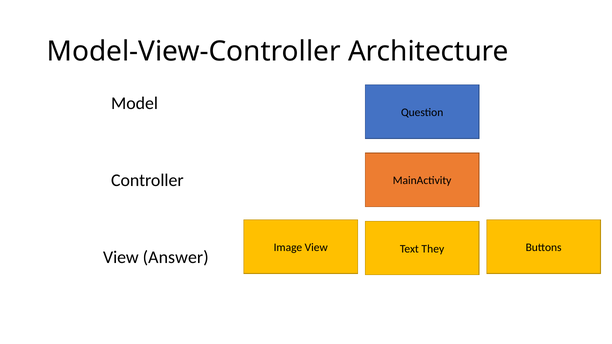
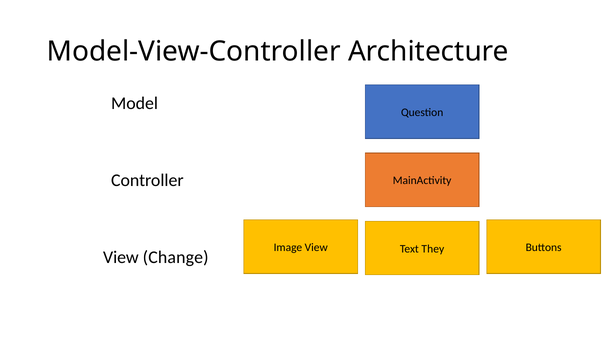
Answer: Answer -> Change (176, 257)
